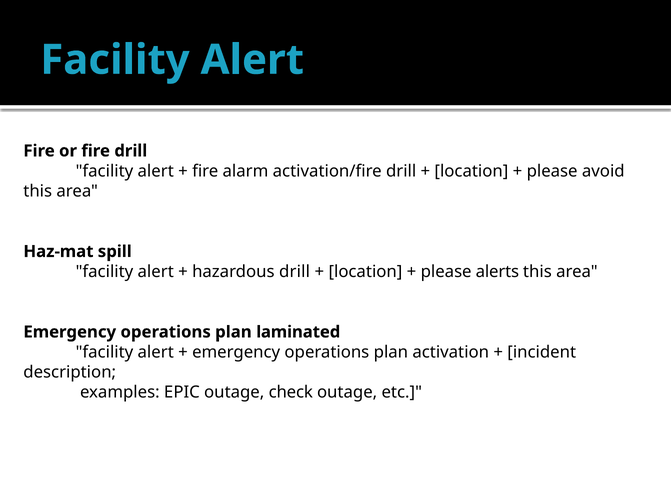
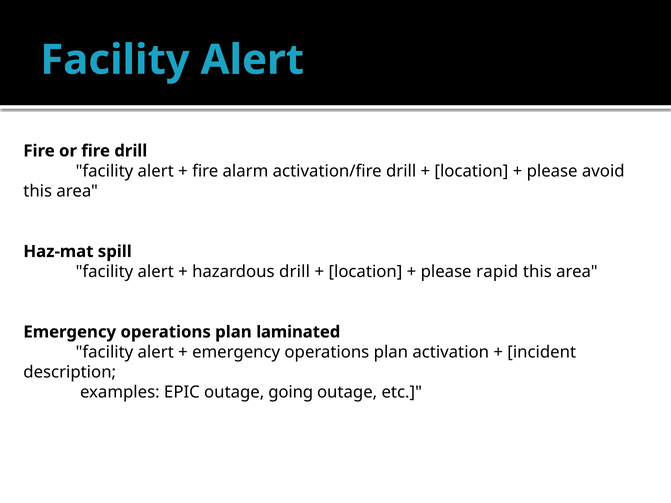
alerts: alerts -> rapid (497, 272)
check: check -> going (291, 393)
